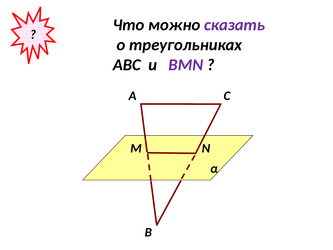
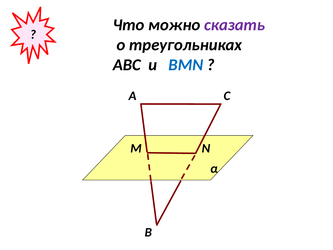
BMN colour: purple -> blue (186, 65)
